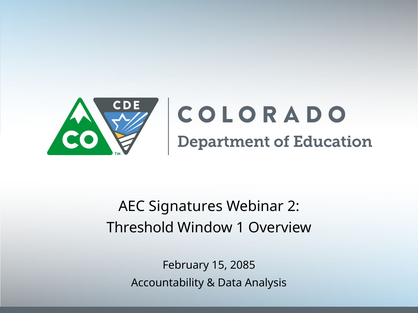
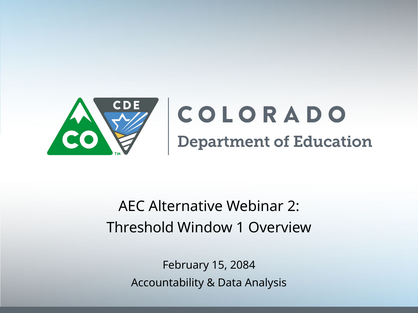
Signatures: Signatures -> Alternative (186, 207)
2085: 2085 -> 2084 (243, 265)
